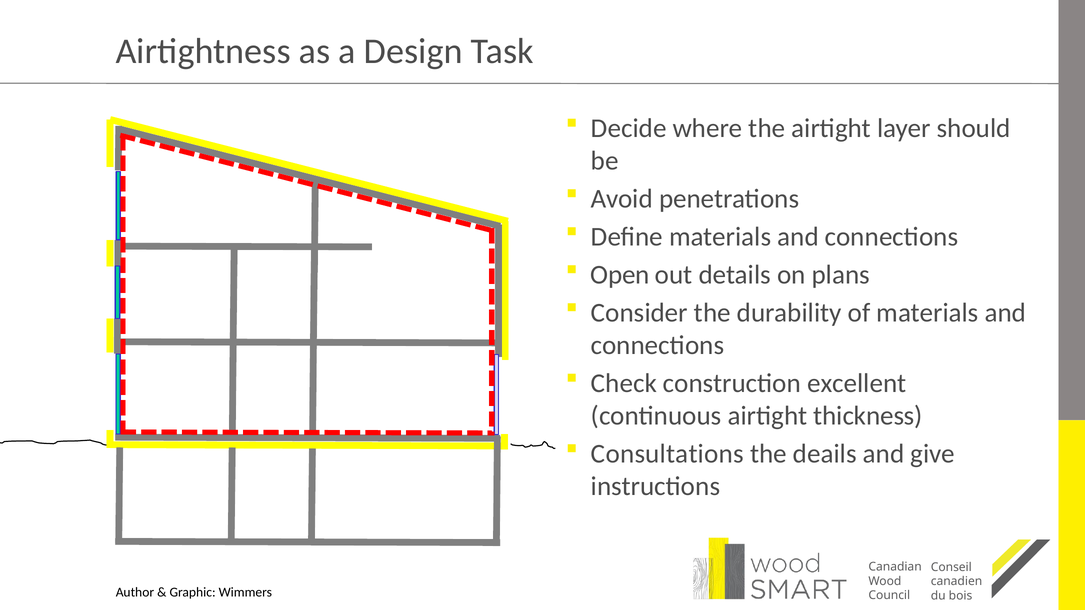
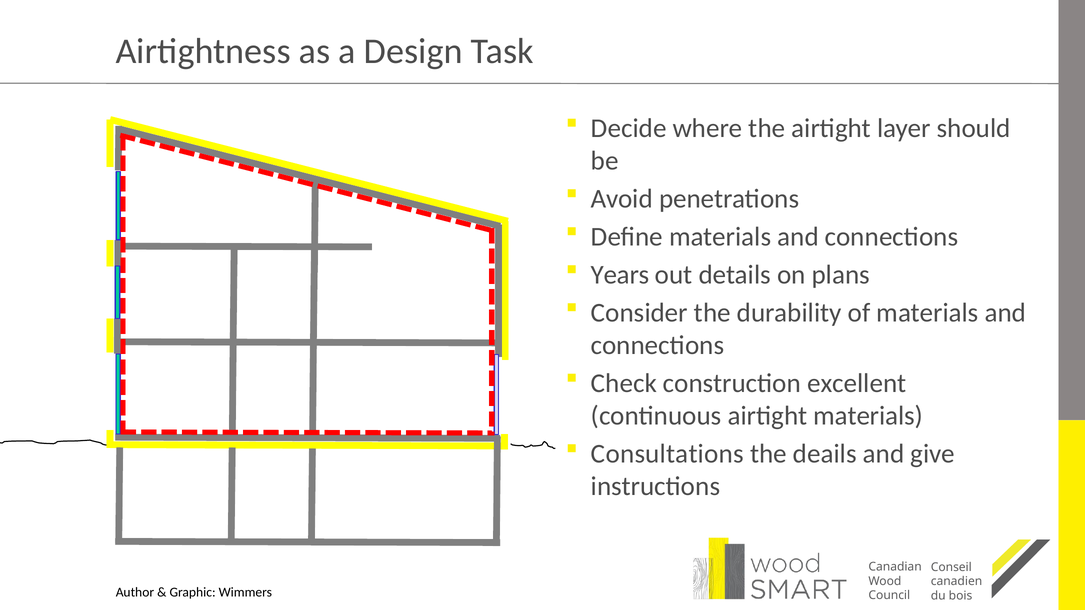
Open: Open -> Years (620, 275)
airtight thickness: thickness -> materials (868, 416)
